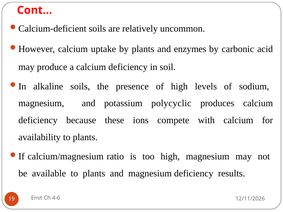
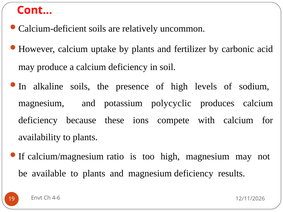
enzymes: enzymes -> fertilizer (190, 49)
